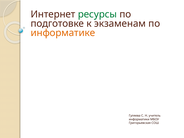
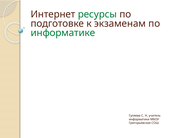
информатике colour: orange -> green (63, 33)
